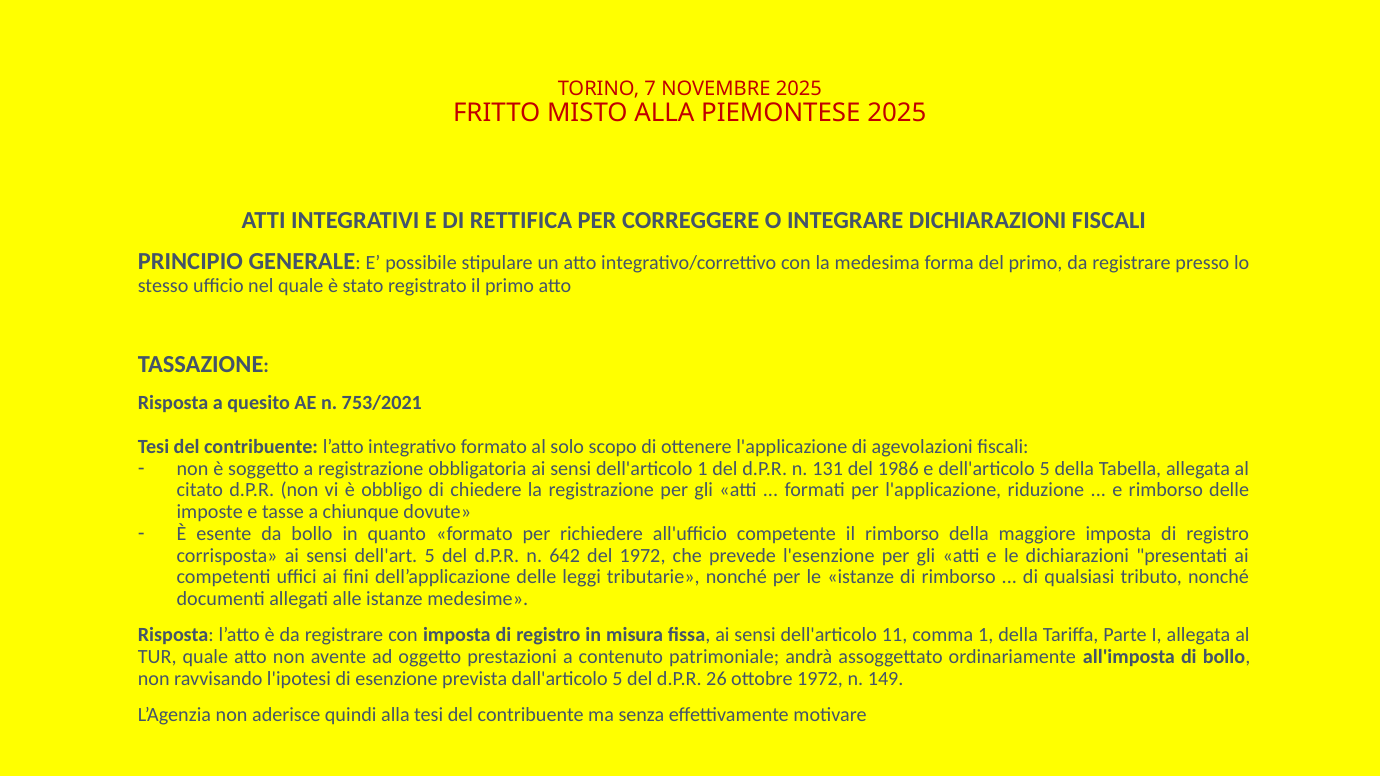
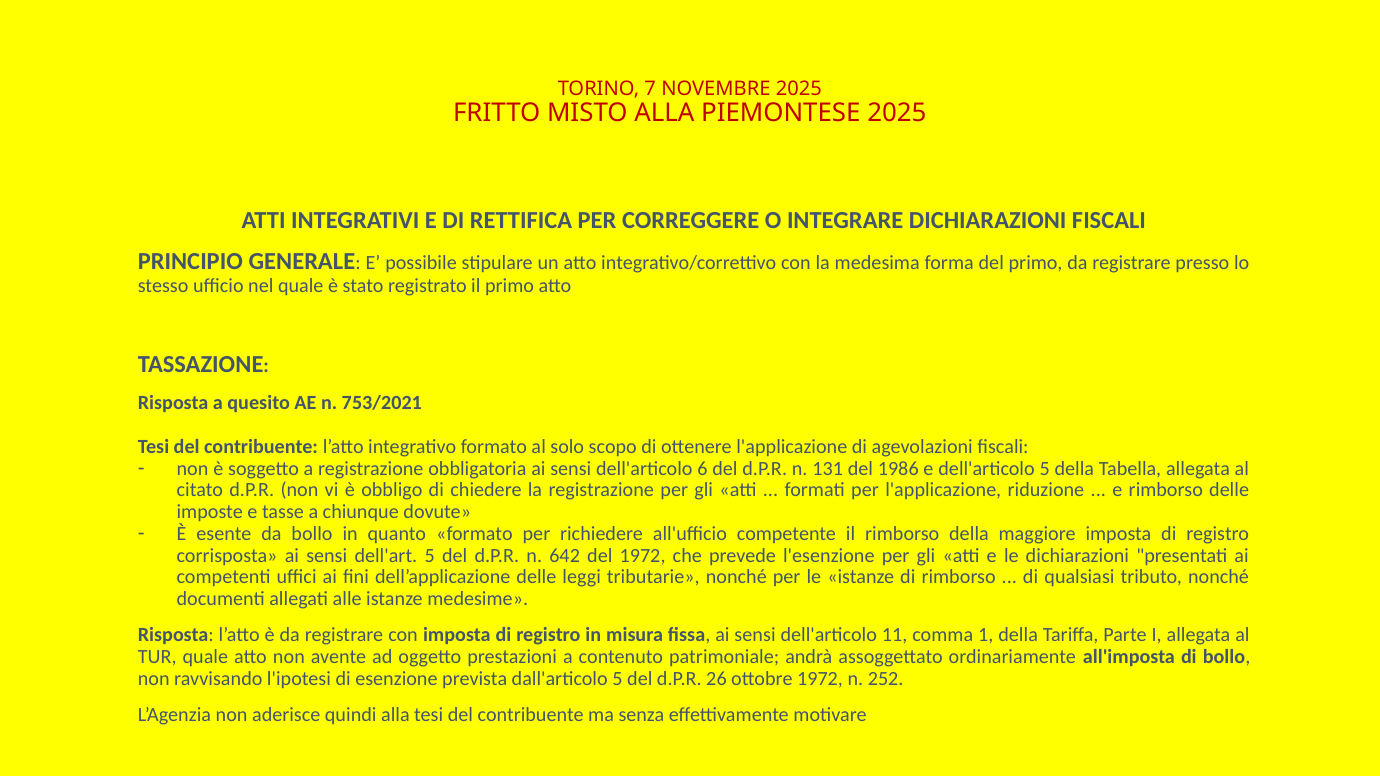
dell'articolo 1: 1 -> 6 (702, 469)
149: 149 -> 252 (886, 679)
